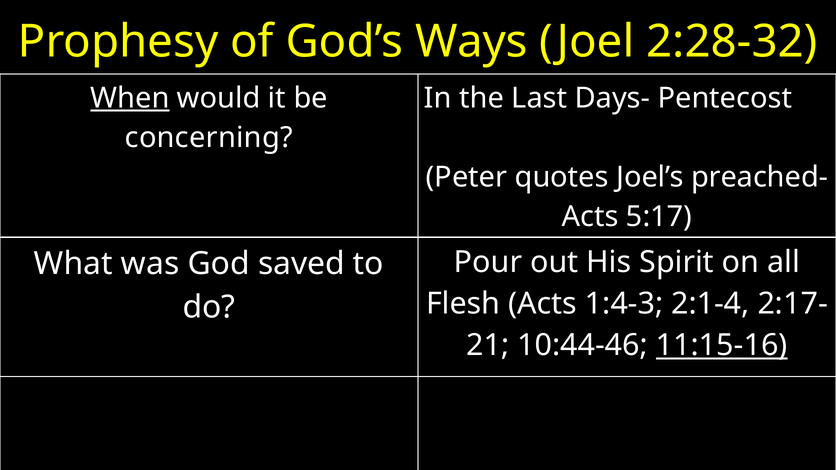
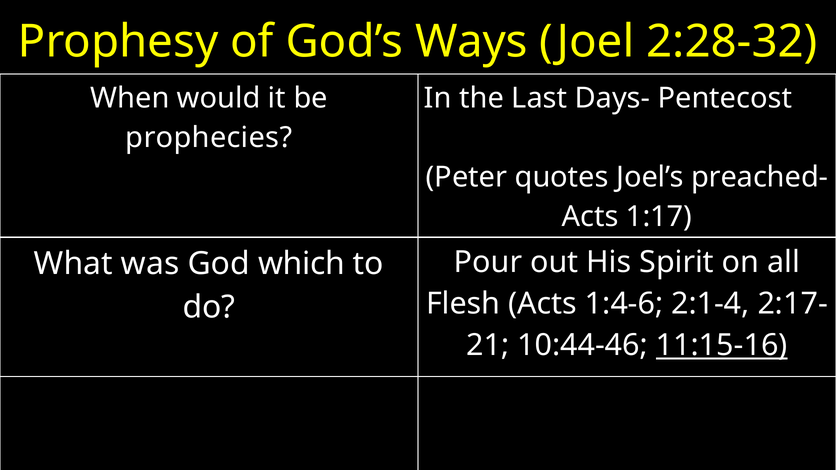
When underline: present -> none (130, 98)
concerning: concerning -> prophecies (209, 138)
5:17: 5:17 -> 1:17 (659, 217)
saved: saved -> which (302, 264)
1:4-3: 1:4-3 -> 1:4-6 (624, 304)
